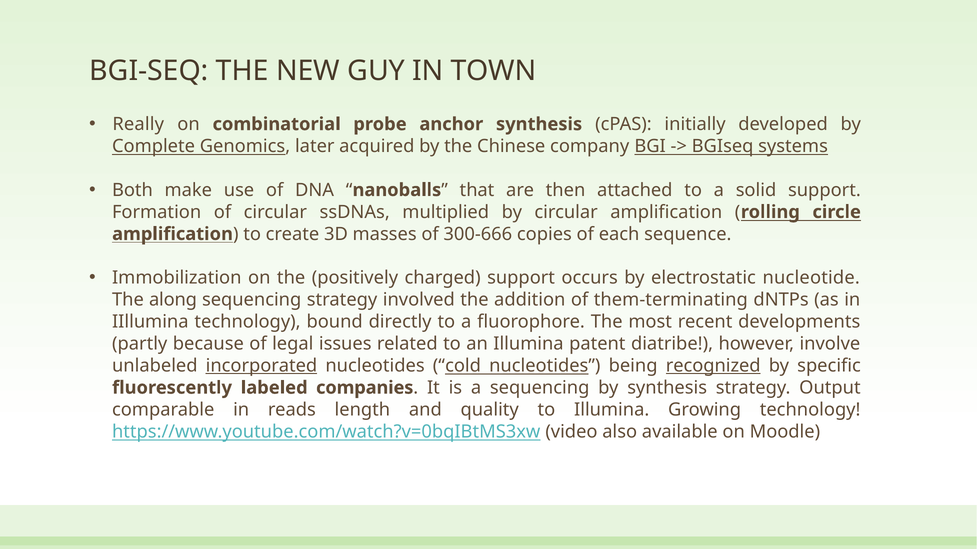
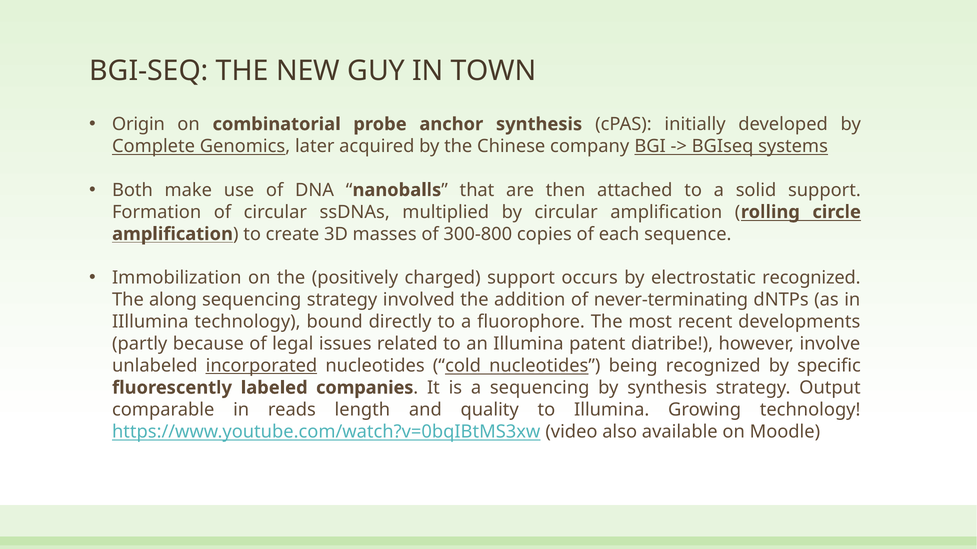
Really: Really -> Origin (138, 124)
300-666: 300-666 -> 300-800 (478, 234)
electrostatic nucleotide: nucleotide -> recognized (811, 278)
them-terminating: them-terminating -> never-terminating (671, 300)
recognized underline: present -> none (713, 366)
